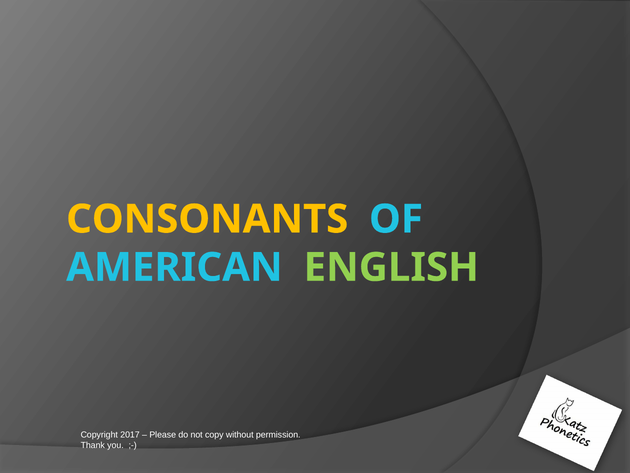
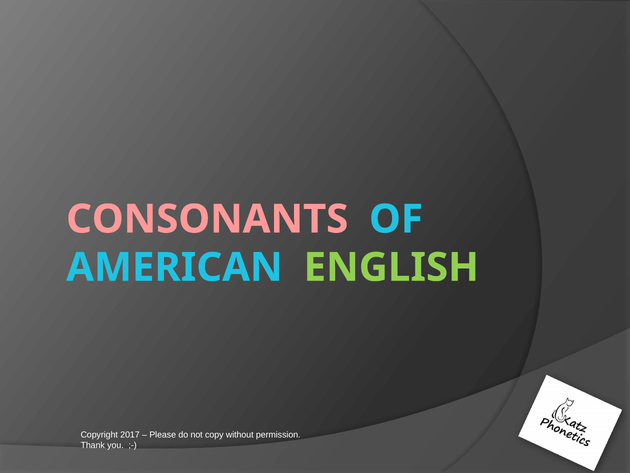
CONSONANTS colour: yellow -> pink (207, 219)
